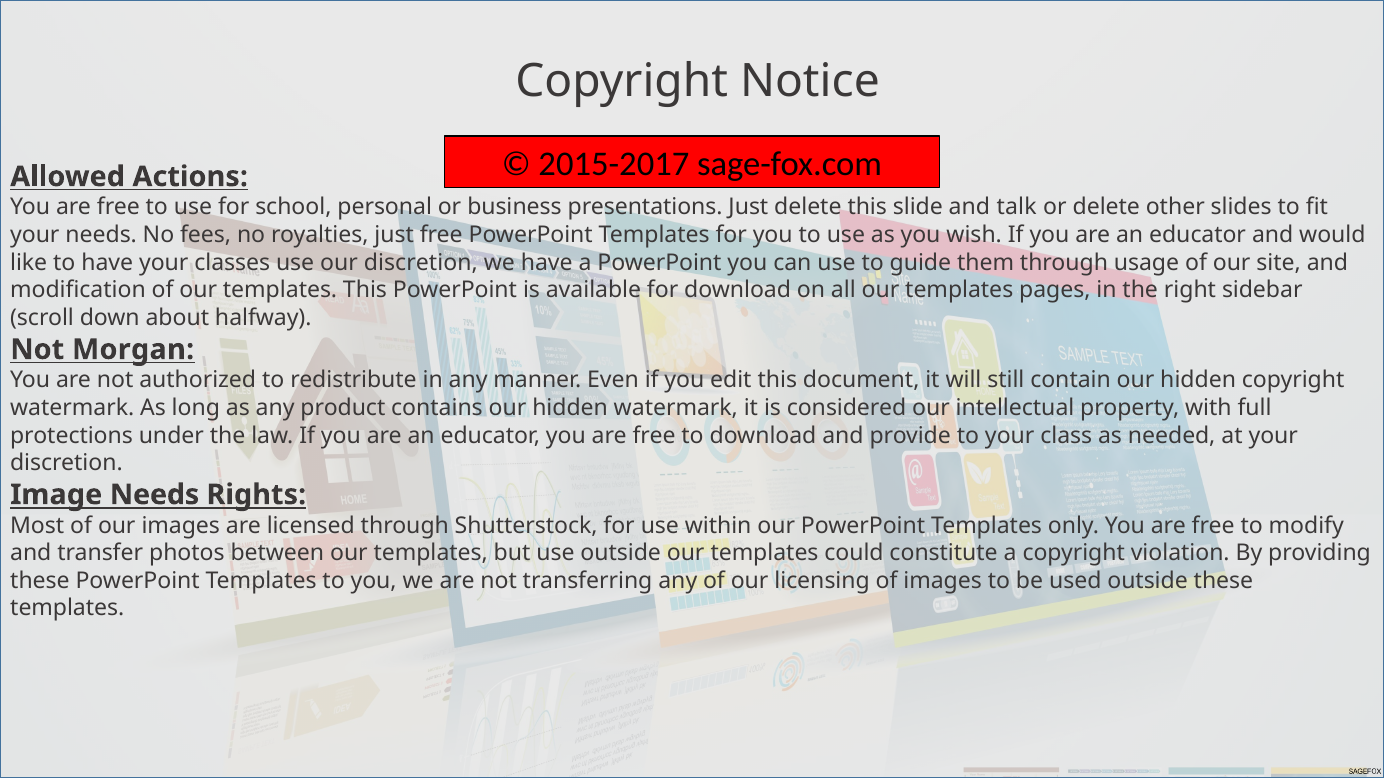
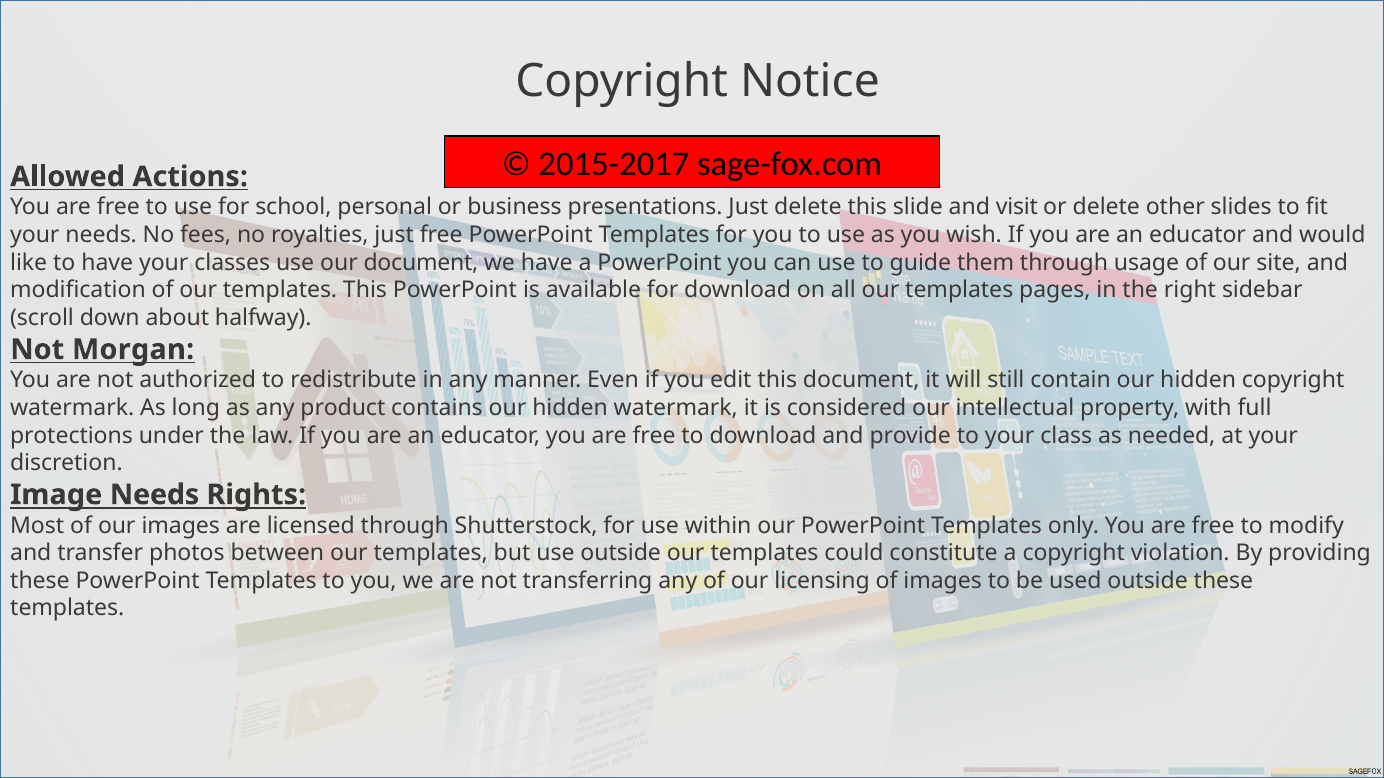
talk: talk -> visit (1017, 208)
our discretion: discretion -> document (421, 263)
